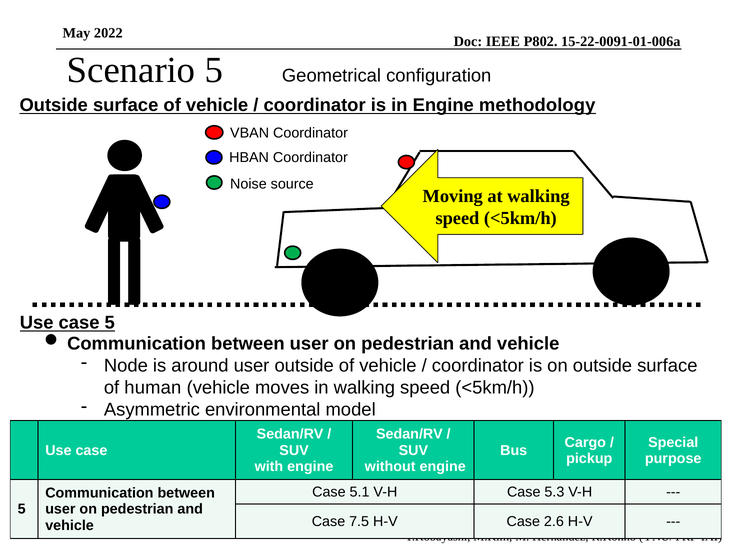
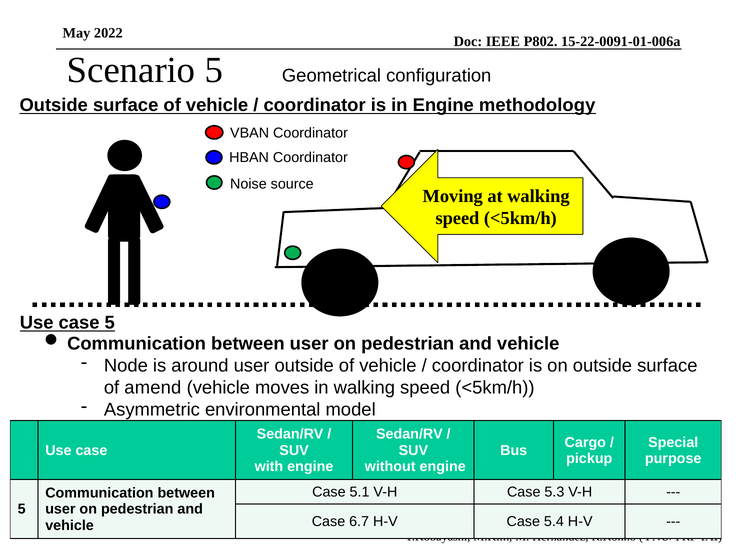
human: human -> amend (153, 388)
7.5: 7.5 -> 6.7 (359, 522)
2.6: 2.6 -> 5.4 (554, 522)
